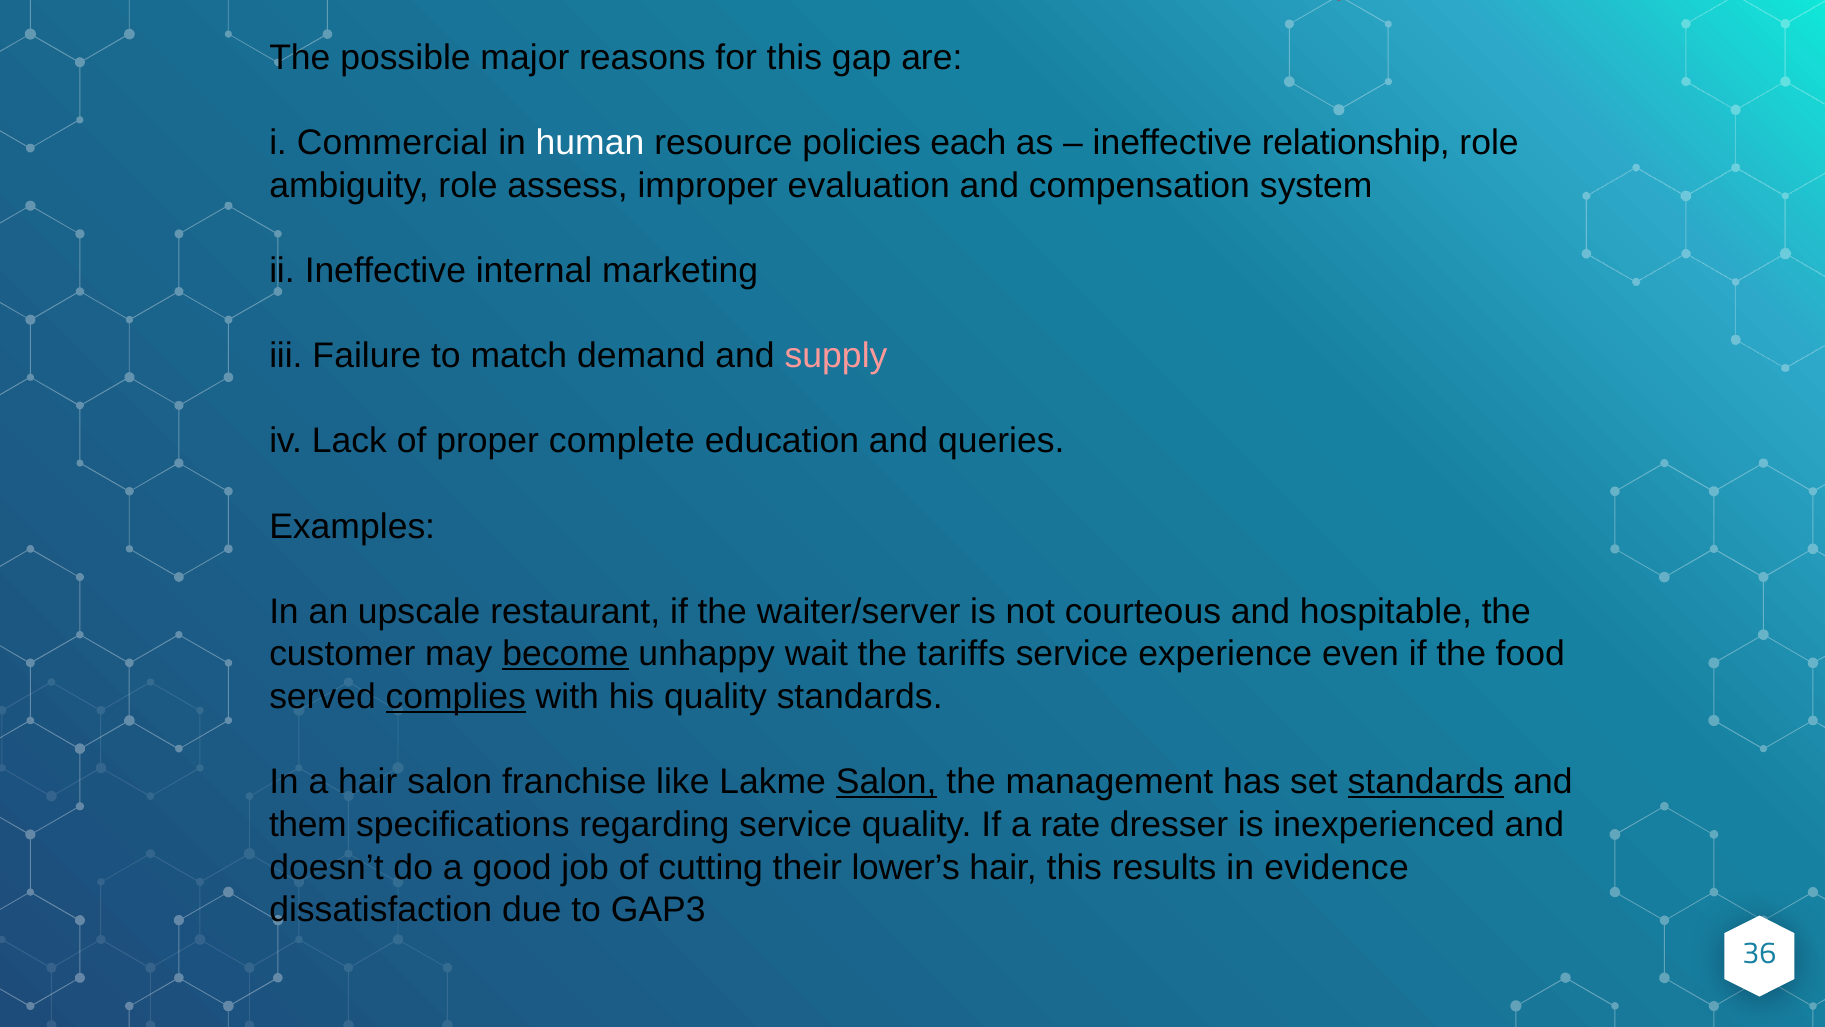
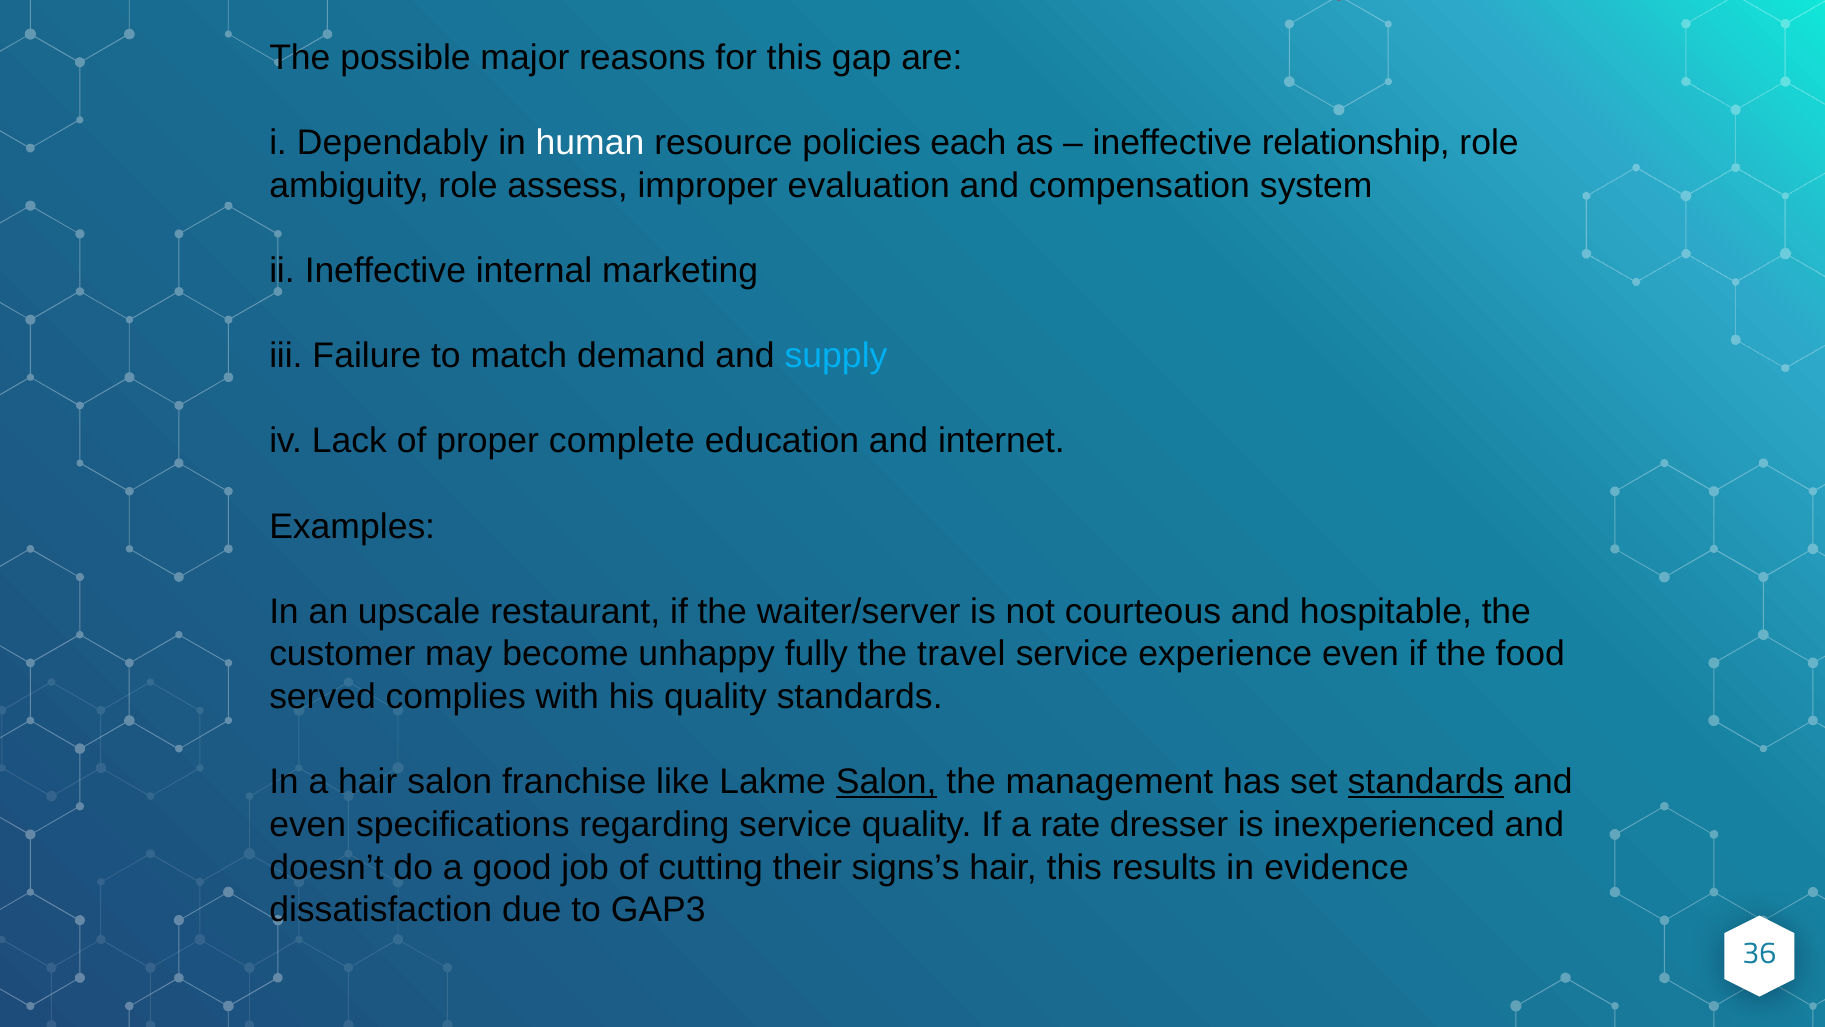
Commercial: Commercial -> Dependably (393, 143)
supply colour: pink -> light blue (836, 356)
queries: queries -> internet (1001, 441)
become underline: present -> none (565, 654)
wait: wait -> fully (816, 654)
tariffs: tariffs -> travel (961, 654)
complies underline: present -> none (456, 697)
them: them -> even (308, 824)
lower’s: lower’s -> signs’s (906, 867)
